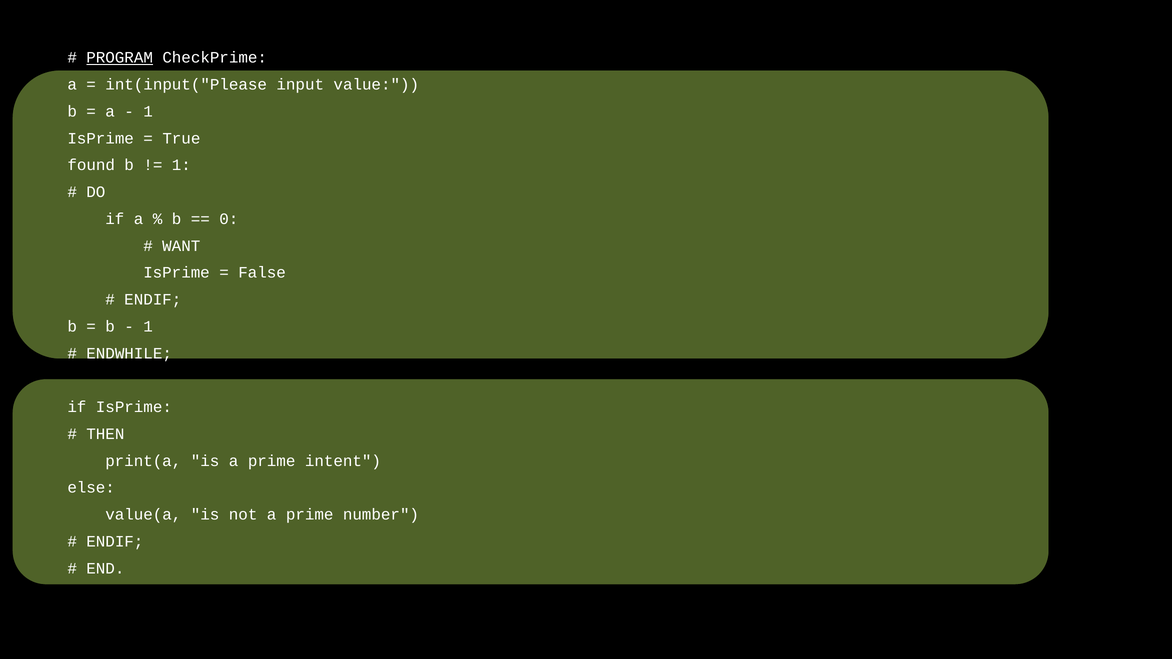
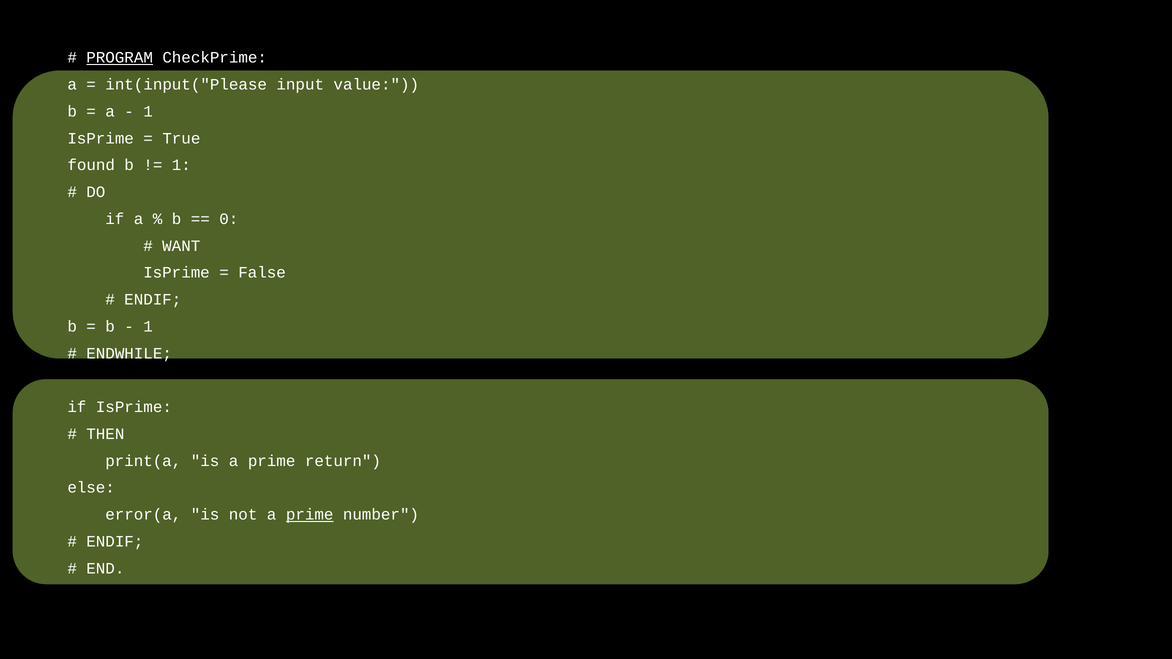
intent: intent -> return (343, 461)
value(a: value(a -> error(a (143, 515)
prime underline: none -> present (310, 515)
